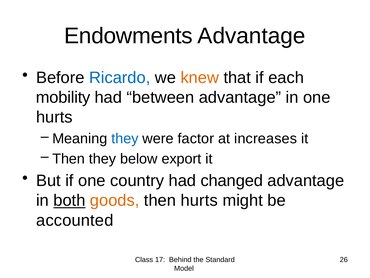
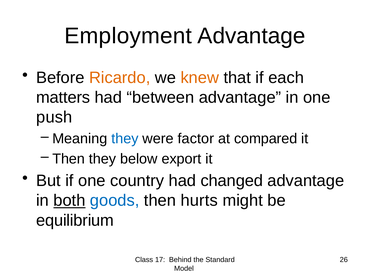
Endowments: Endowments -> Employment (128, 36)
Ricardo colour: blue -> orange (120, 78)
mobility: mobility -> matters (63, 97)
hurts: hurts -> push (54, 117)
increases: increases -> compared (266, 138)
goods colour: orange -> blue (115, 200)
accounted: accounted -> equilibrium (75, 220)
